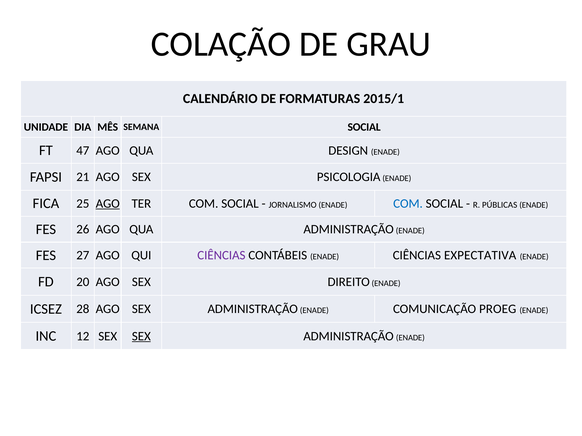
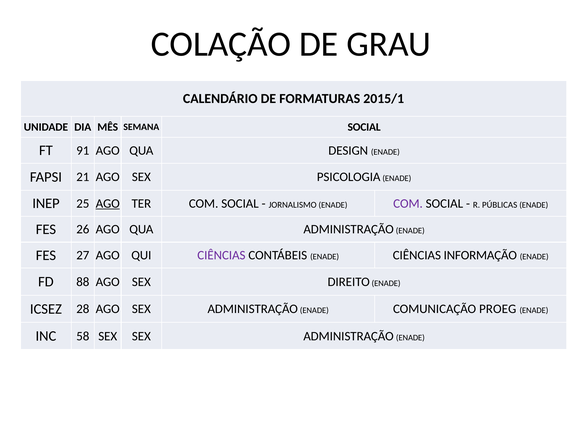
47: 47 -> 91 (83, 151)
FICA: FICA -> INEP (46, 204)
COM colour: blue -> purple (408, 204)
EXPECTATIVA: EXPECTATIVA -> INFORMAÇÃO (480, 256)
20: 20 -> 88 (83, 282)
12: 12 -> 58 (83, 336)
SEX underline: present -> none (141, 336)
